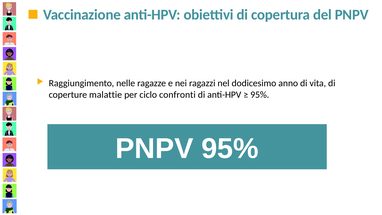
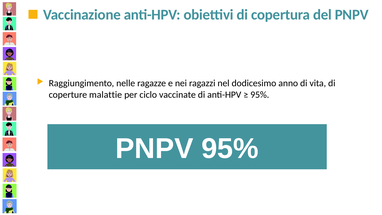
confronti: confronti -> vaccinate (177, 95)
